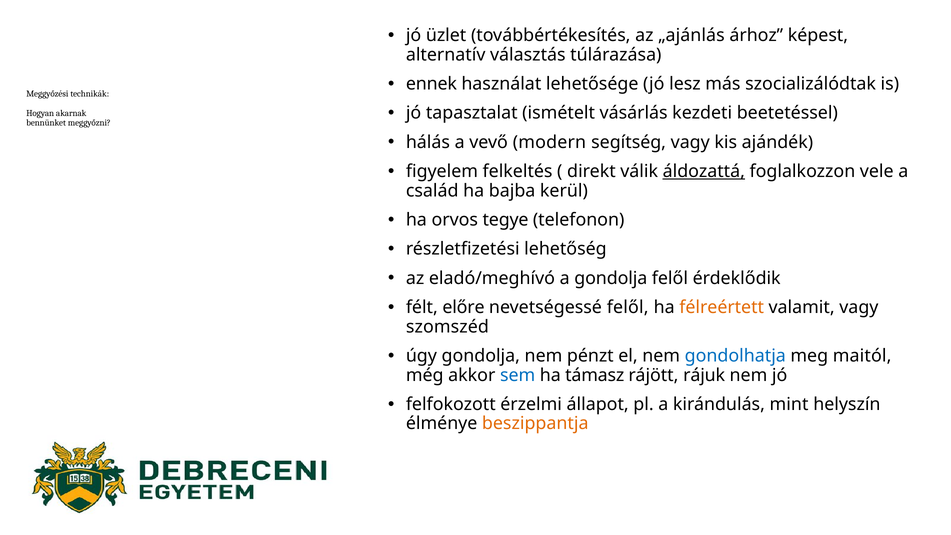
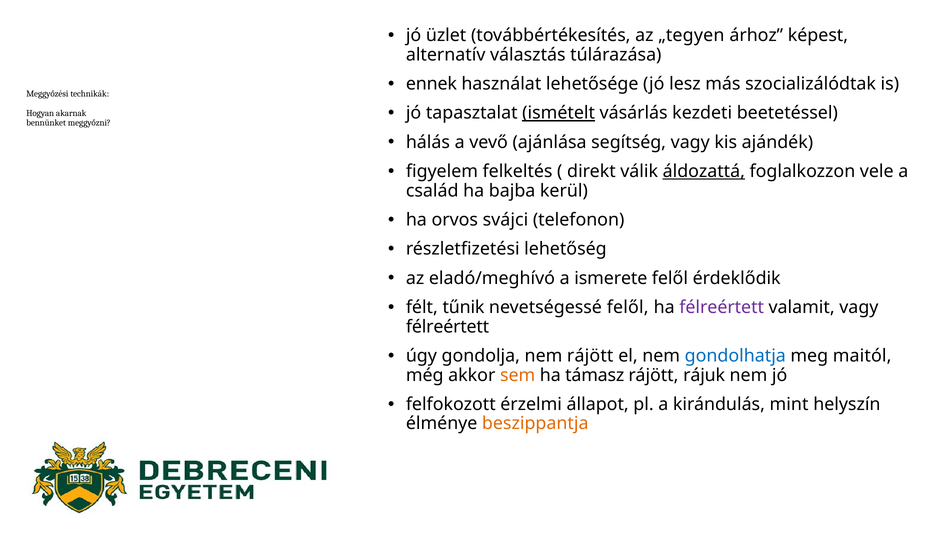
„ajánlás: „ajánlás -> „tegyen (691, 35)
ismételt underline: none -> present (559, 113)
modern: modern -> ajánlása (550, 142)
tegye: tegye -> svájci (505, 220)
a gondolja: gondolja -> ismerete (611, 278)
előre: előre -> tűnik (463, 307)
félreértett colour: orange -> purple (722, 307)
szomszéd: szomszéd -> félreértett (448, 327)
nem pénzt: pénzt -> rájött (590, 356)
sem colour: blue -> orange (518, 375)
